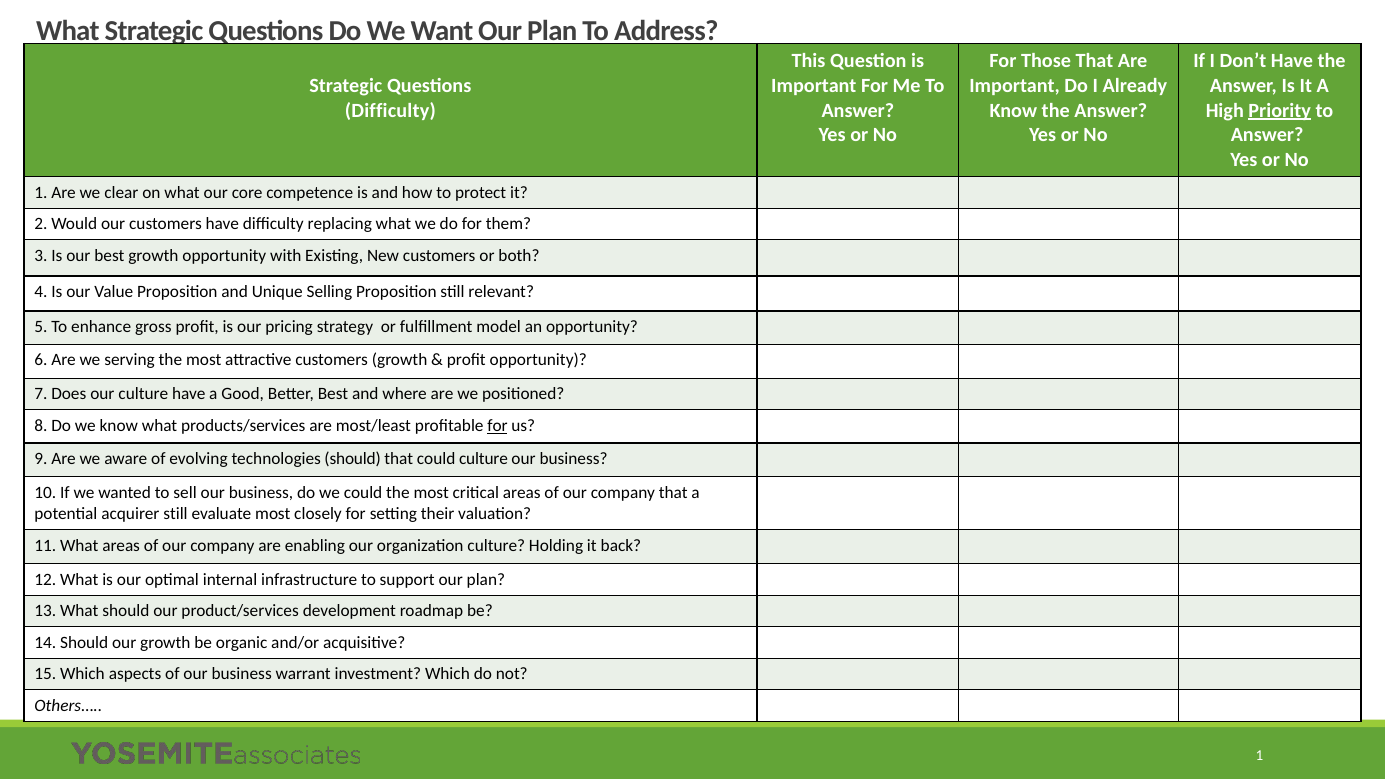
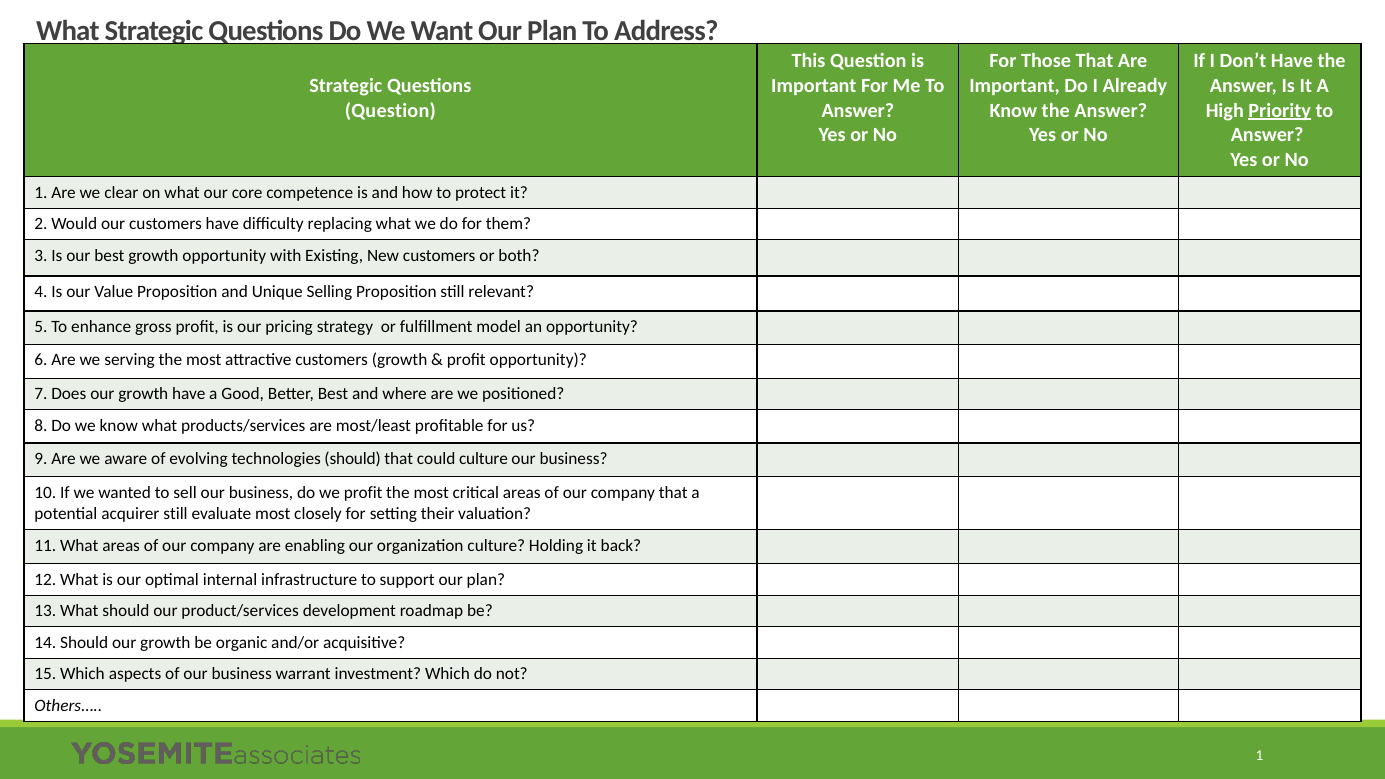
Difficulty: Difficulty -> Question (390, 110)
Does our culture: culture -> growth (143, 394)
for underline: present -> none (497, 426)
we could: could -> profit (363, 493)
